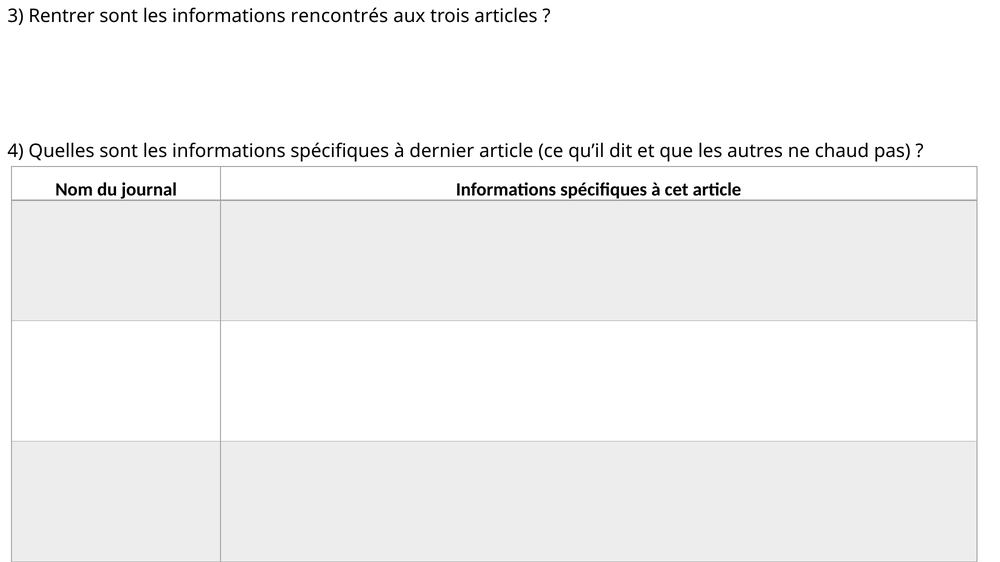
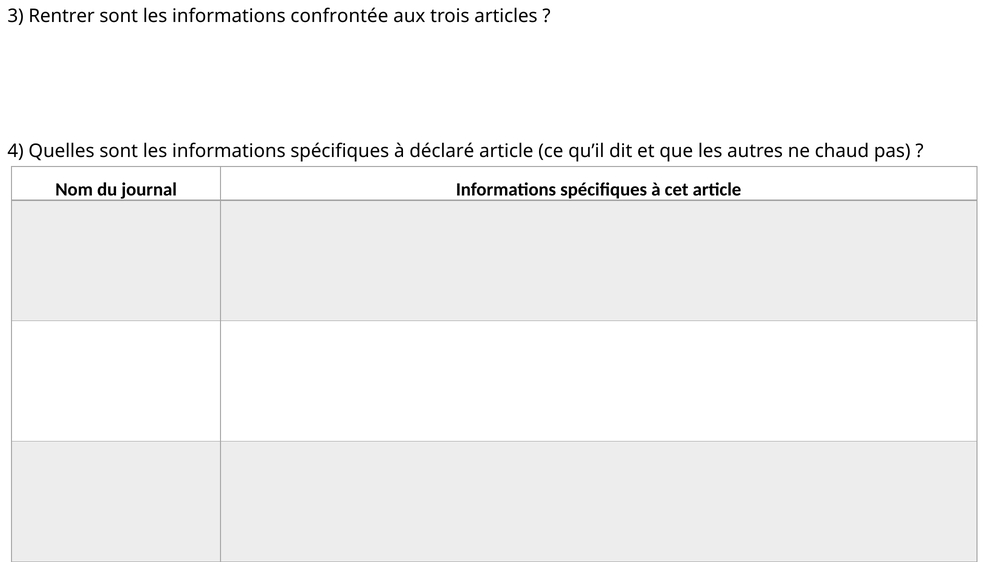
rencontrés: rencontrés -> confrontée (339, 16)
dernier: dernier -> déclaré (442, 151)
